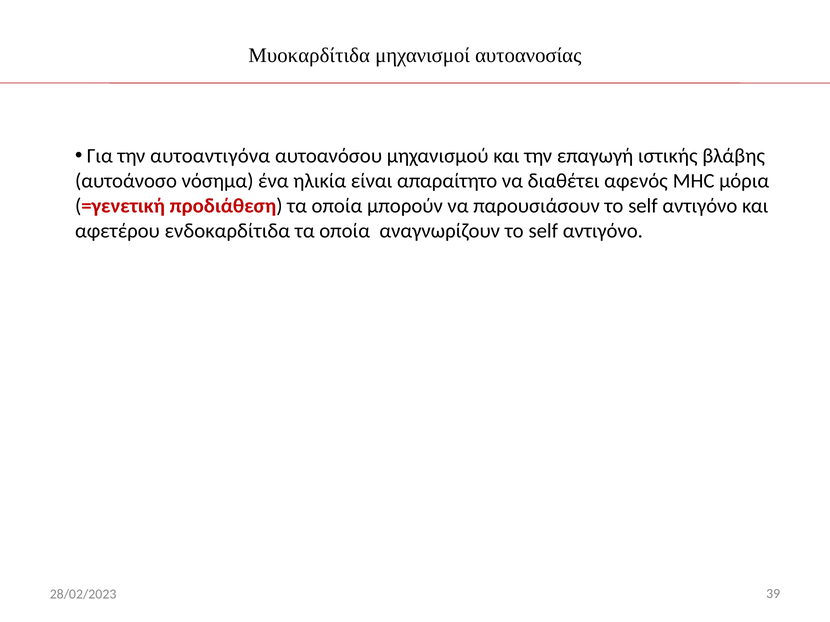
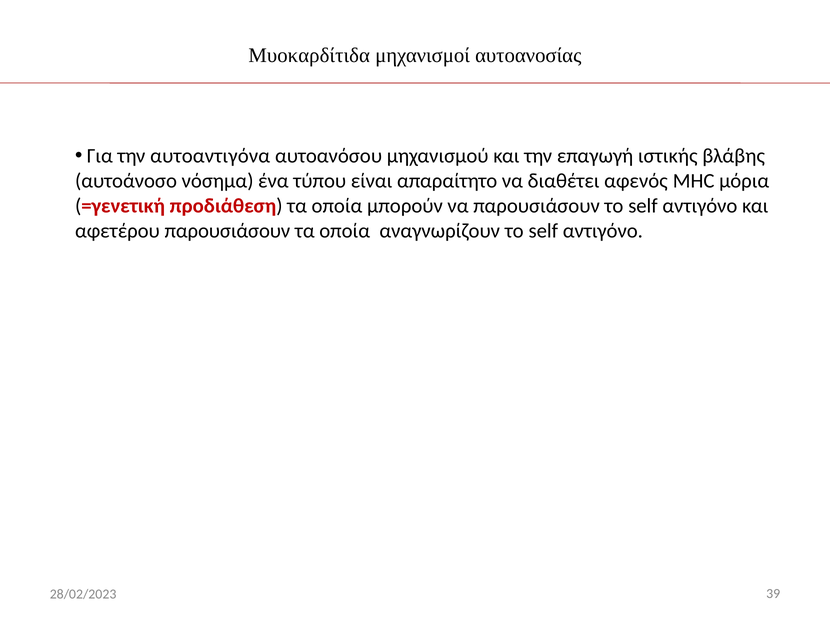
ηλικία: ηλικία -> τύπου (320, 181)
αφετέρου ενδοκαρδίτιδα: ενδοκαρδίτιδα -> παρουσιάσουν (227, 231)
